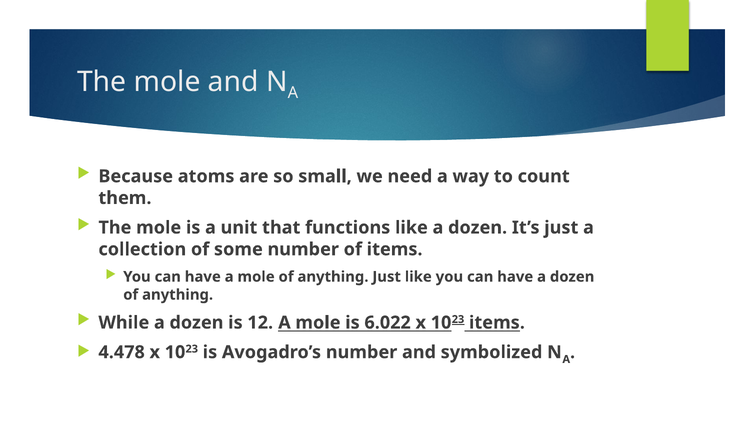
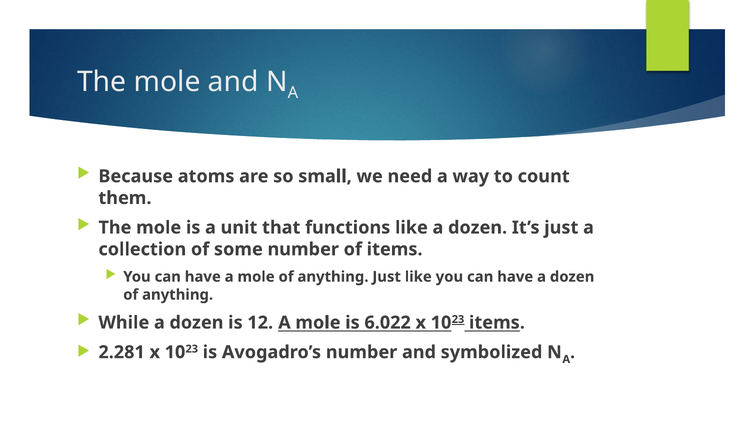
4.478: 4.478 -> 2.281 (122, 352)
